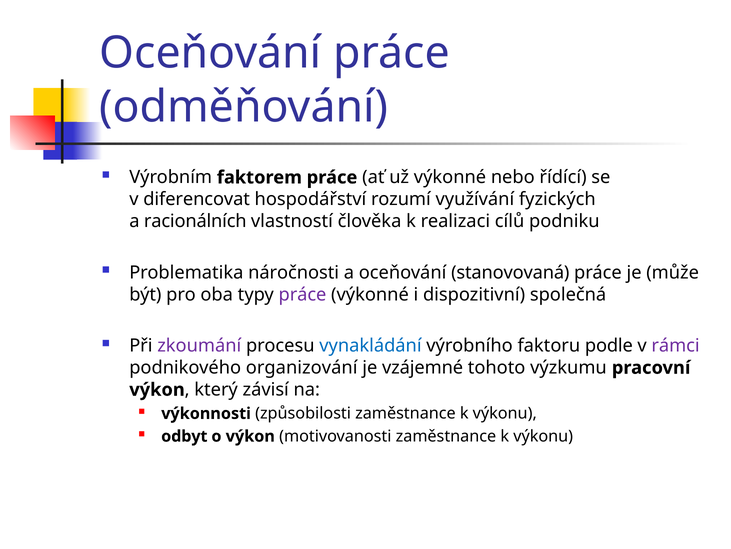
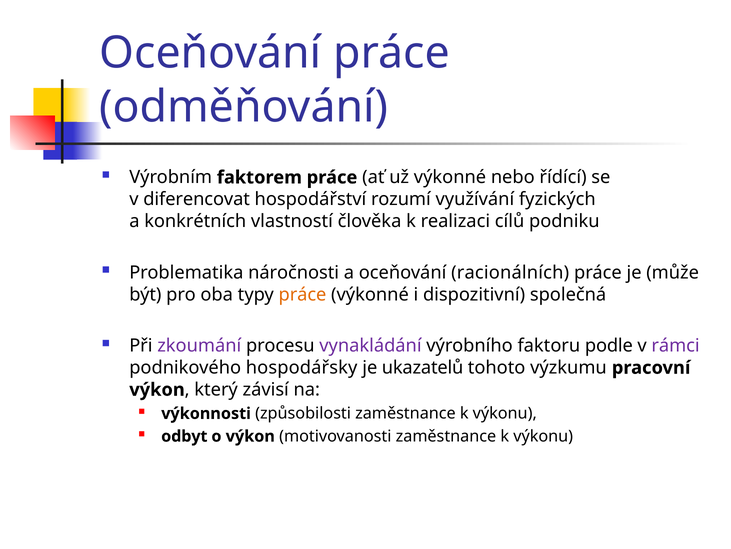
racionálních: racionálních -> konkrétních (195, 221)
stanovovaná: stanovovaná -> racionálních (510, 272)
práce colour: purple -> orange (303, 294)
vynakládání colour: blue -> purple (370, 345)
organizování: organizování -> hospodářsky (302, 367)
vzájemné: vzájemné -> ukazatelů (423, 367)
